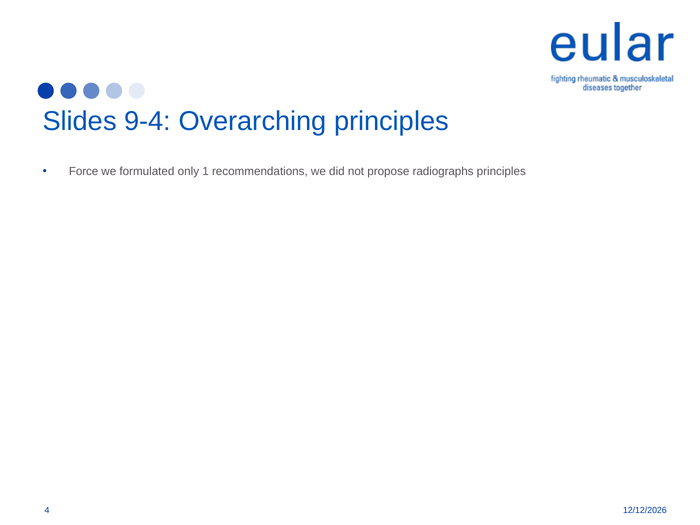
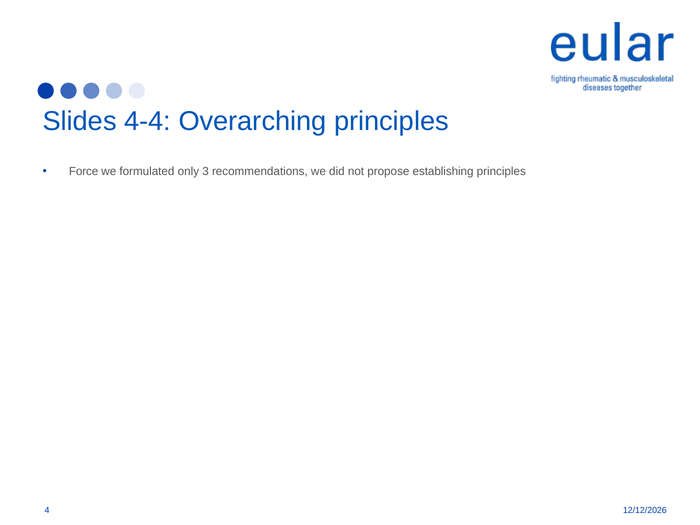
9-4: 9-4 -> 4-4 (148, 121)
1: 1 -> 3 (206, 171)
radiographs: radiographs -> establishing (443, 171)
